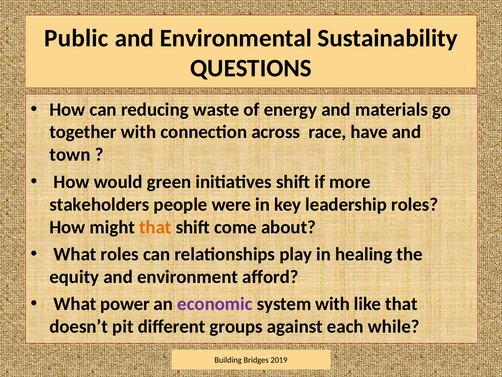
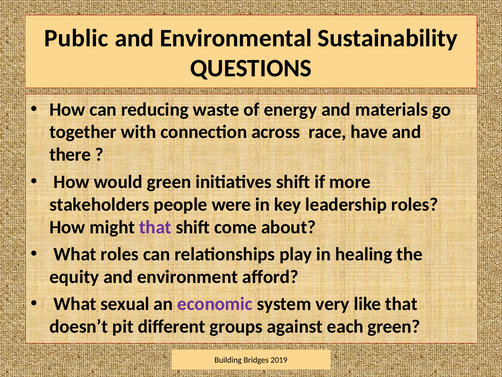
town: town -> there (70, 155)
that colour: orange -> purple (155, 227)
power: power -> sexual (125, 304)
system with: with -> very (333, 304)
each while: while -> green (394, 326)
